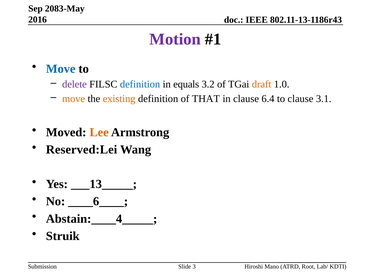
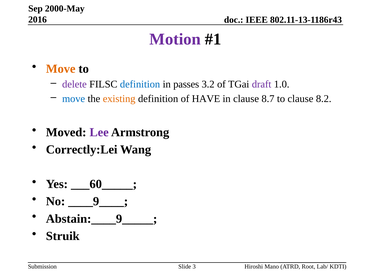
2083-May: 2083-May -> 2000-May (65, 9)
Move colour: blue -> orange (61, 69)
equals: equals -> passes (186, 84)
draft colour: orange -> purple (262, 84)
move colour: orange -> blue (74, 99)
THAT: THAT -> HAVE (206, 99)
6.4: 6.4 -> 8.7 (268, 99)
3.1: 3.1 -> 8.2 (324, 99)
Lee colour: orange -> purple (99, 132)
Reserved:Lei: Reserved:Lei -> Correctly:Lei (82, 150)
___13_____: ___13_____ -> ___60_____ (104, 184)
____6____: ____6____ -> ____9____ (98, 202)
Abstain:____4_____: Abstain:____4_____ -> Abstain:____9_____ (102, 219)
